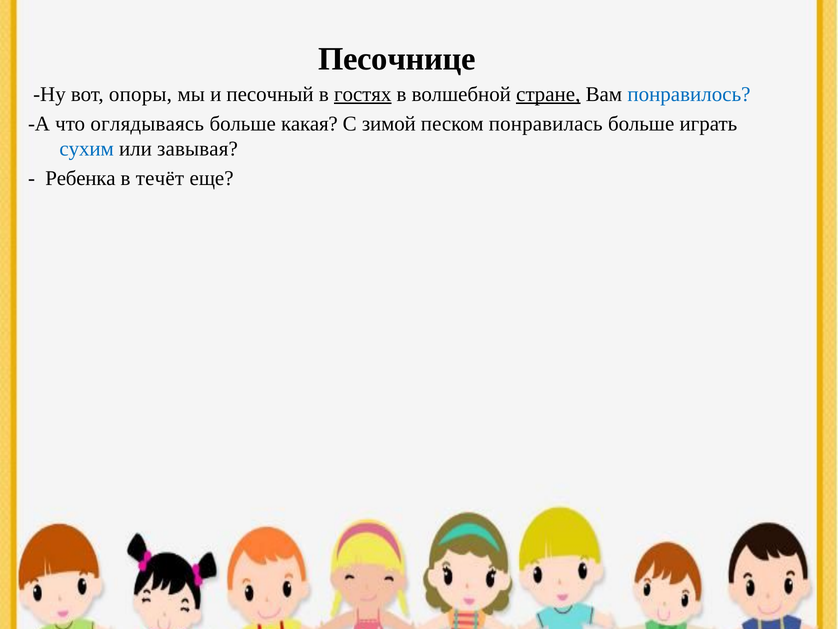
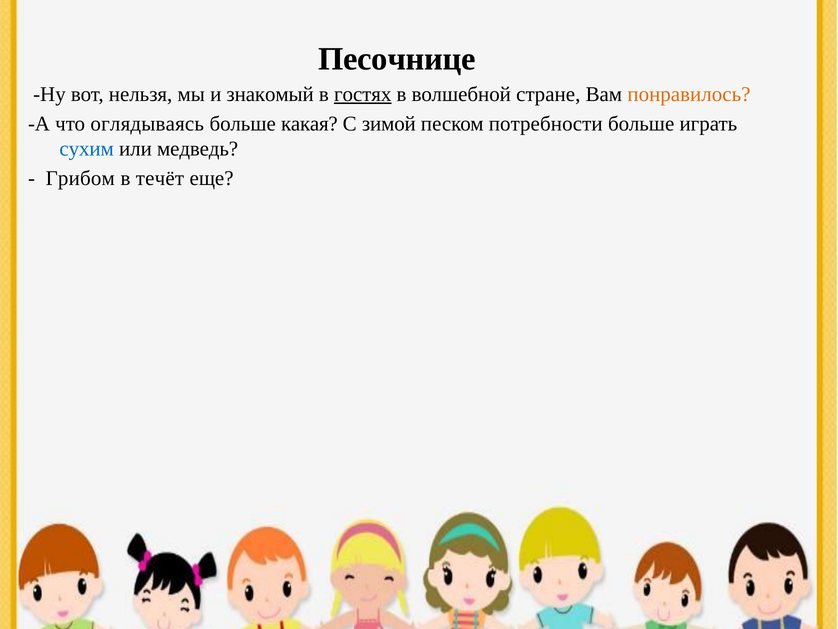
опоры: опоры -> нельзя (141, 94)
песочный: песочный -> знакомый (270, 94)
стране underline: present -> none (548, 94)
понравилось colour: blue -> orange (689, 94)
понравилась: понравилась -> потребности (546, 124)
завывая: завывая -> медведь (198, 149)
Ребенка: Ребенка -> Грибом (80, 178)
